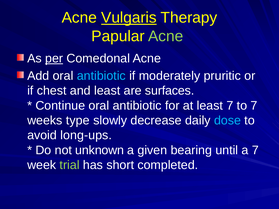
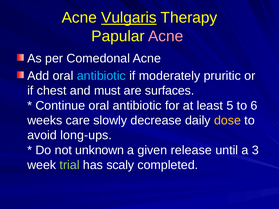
Acne colour: light green -> pink (166, 36)
per underline: present -> none (54, 59)
and least: least -> must (107, 91)
least 7: 7 -> 5 (230, 106)
to 7: 7 -> 6 (254, 106)
type: type -> care (78, 121)
dose colour: light blue -> yellow (227, 121)
bearing: bearing -> release (191, 150)
a 7: 7 -> 3 (255, 150)
short: short -> scaly (120, 165)
